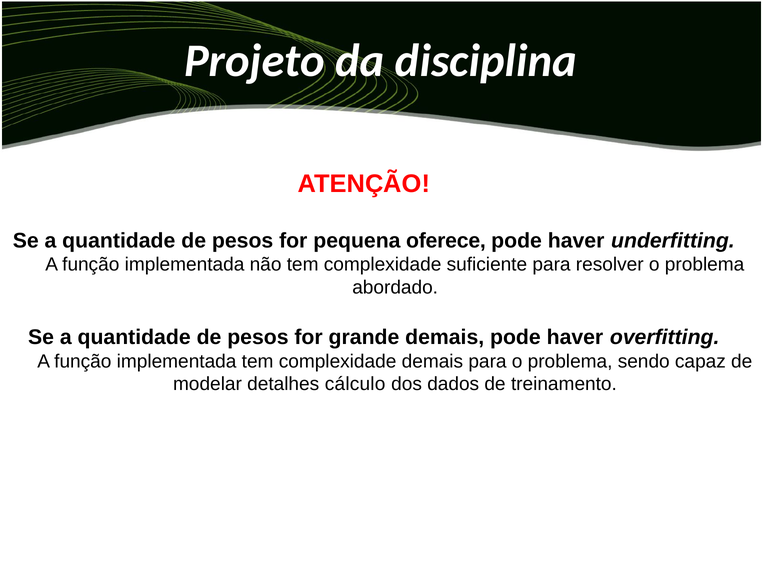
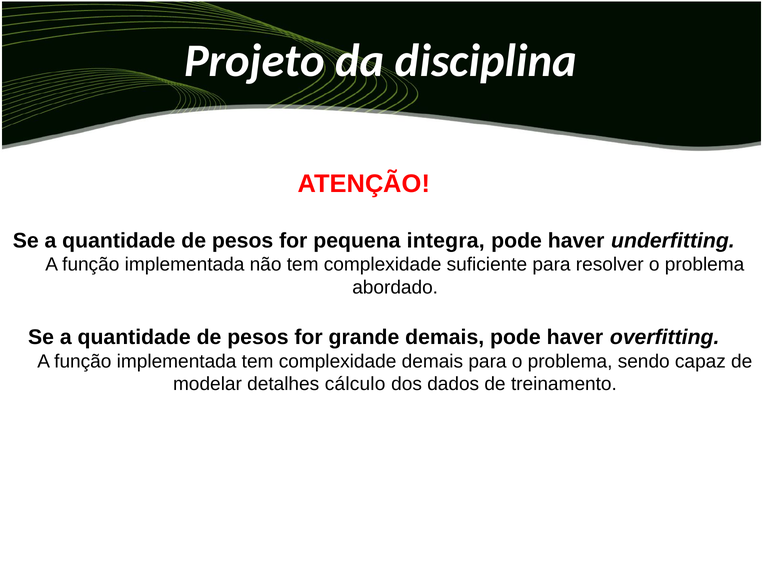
oferece: oferece -> integra (446, 241)
